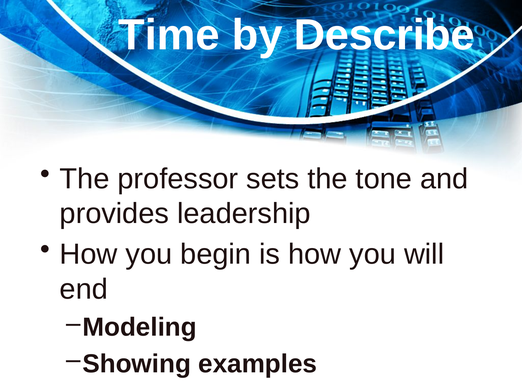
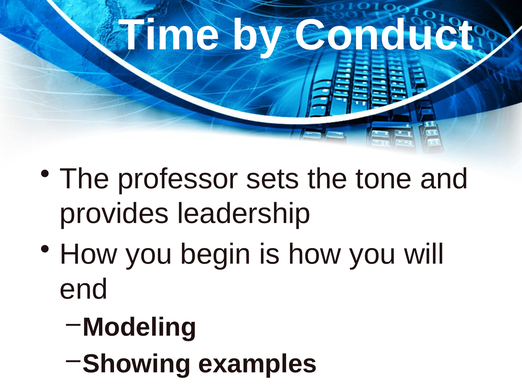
Describe: Describe -> Conduct (384, 35)
